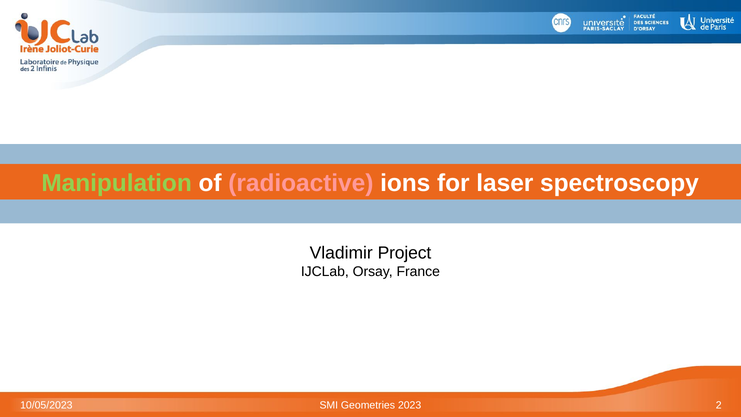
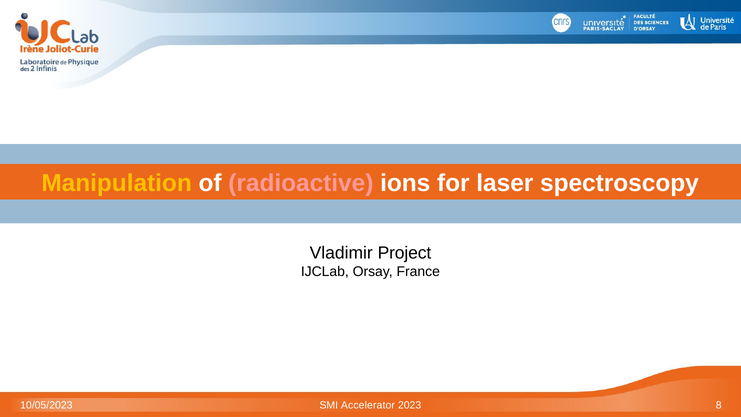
Manipulation colour: light green -> yellow (117, 183)
Geometries: Geometries -> Accelerator (368, 405)
2: 2 -> 8 (719, 405)
